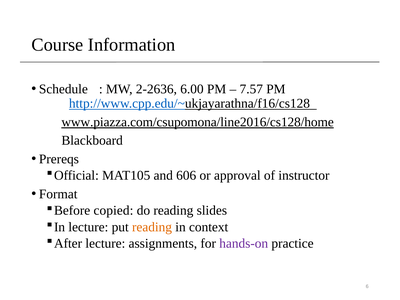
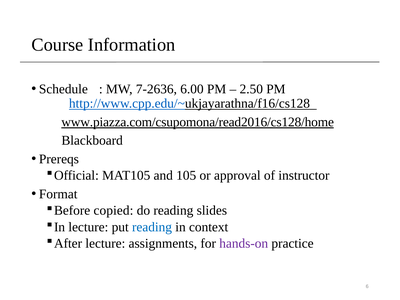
2-2636: 2-2636 -> 7-2636 (156, 89)
7.57: 7.57 -> 2.50 (251, 89)
www.piazza.com/csupomona/line2016/cs128/home: www.piazza.com/csupomona/line2016/cs128/home -> www.piazza.com/csupomona/read2016/cs128/home (198, 122)
606: 606 -> 105 (186, 176)
reading colour: orange -> blue (152, 227)
